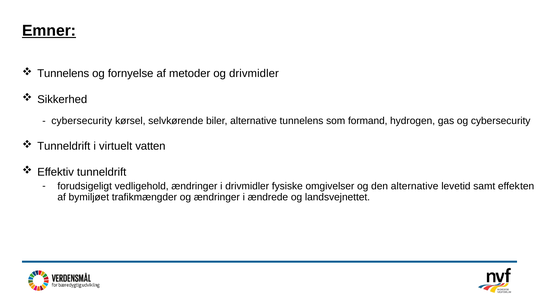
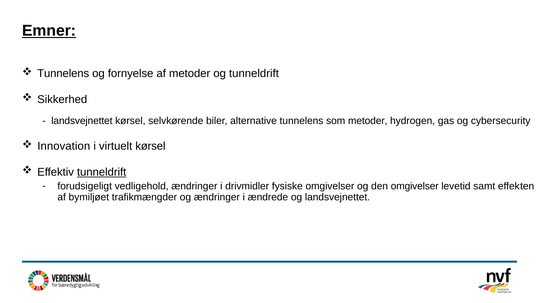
og drivmidler: drivmidler -> tunneldrift (254, 74)
cybersecurity: cybersecurity -> landsvejnettet (82, 121)
som formand: formand -> metoder (368, 121)
Tunneldrift: Tunneldrift -> Innovation (64, 146)
virtuelt vatten: vatten -> kørsel (150, 146)
tunneldrift underline: none -> present (102, 172)
den alternative: alternative -> omgivelser (415, 186)
